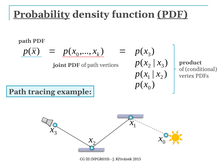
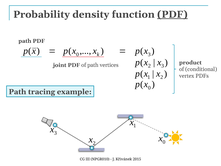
Probability underline: present -> none (42, 14)
